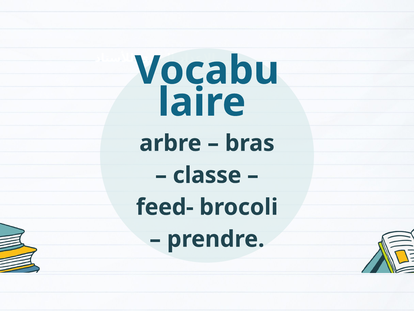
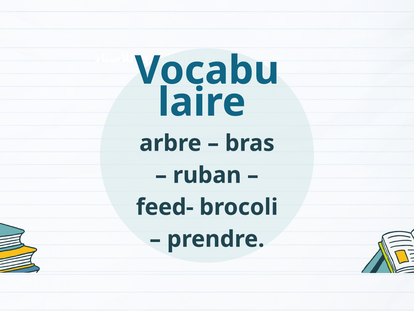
classe: classe -> ruban (207, 175)
